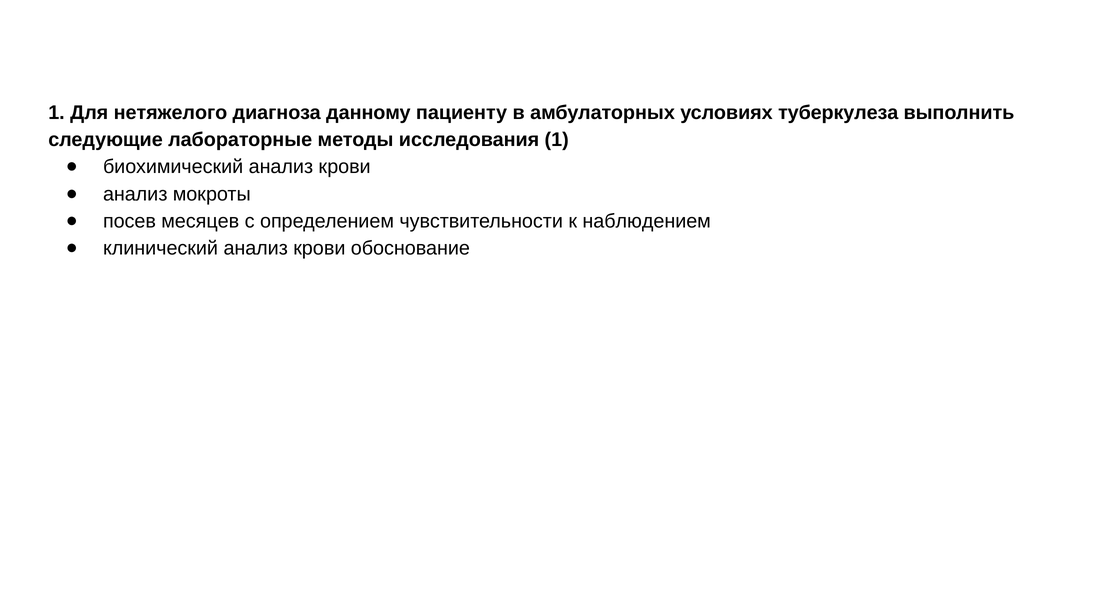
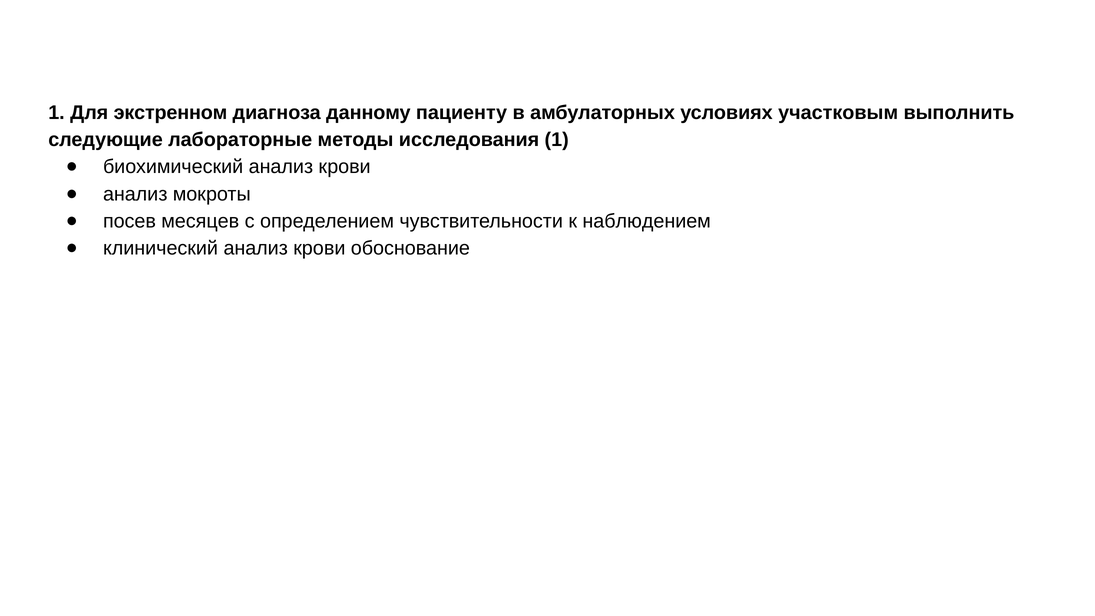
нетяжелого: нетяжелого -> экстренном (171, 113)
туберкулеза: туберкулеза -> участковым (838, 113)
